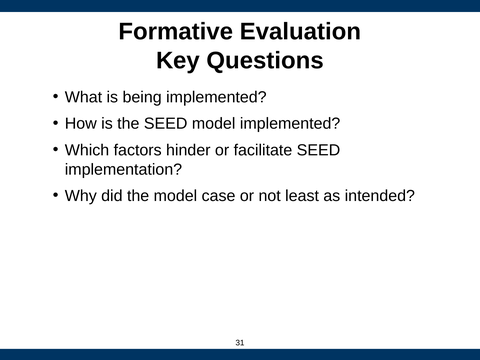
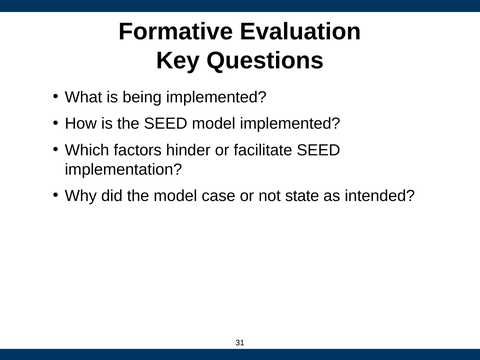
least: least -> state (302, 196)
